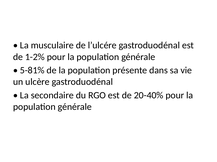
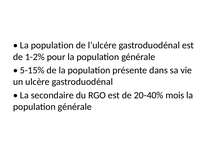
musculaire: musculaire -> population (52, 46)
5-81%: 5-81% -> 5-15% (32, 71)
20-40% pour: pour -> mois (175, 96)
